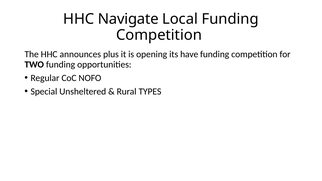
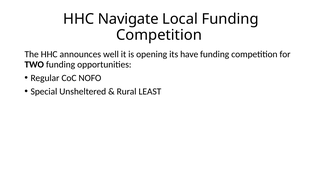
plus: plus -> well (111, 54)
TYPES: TYPES -> LEAST (150, 92)
